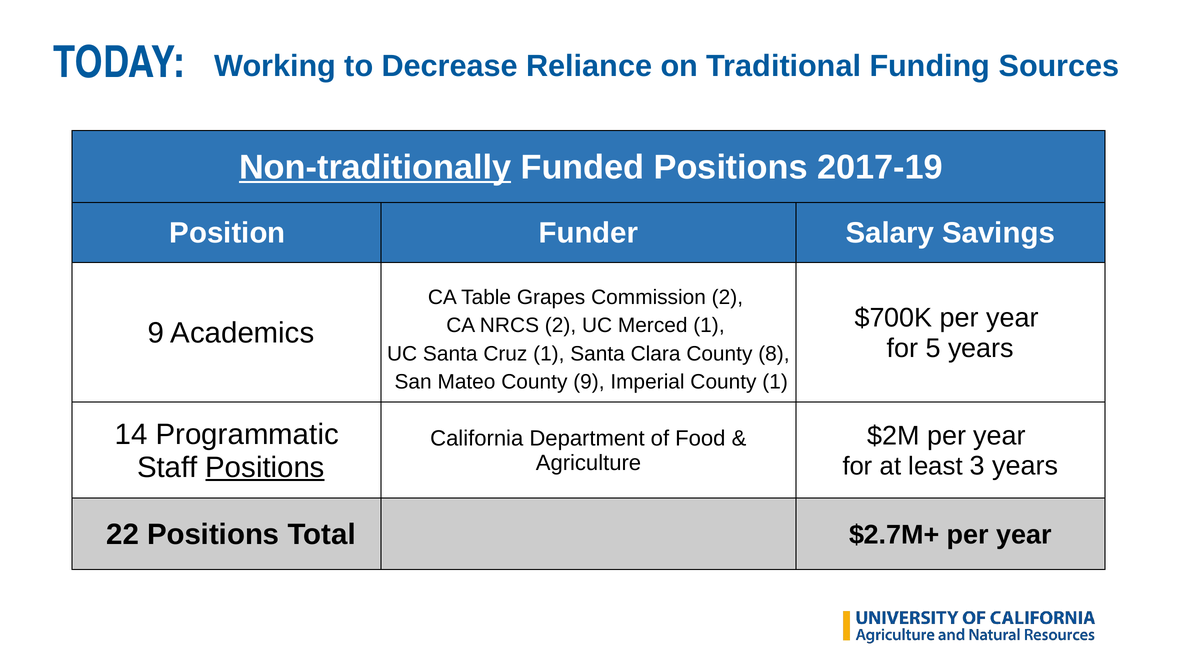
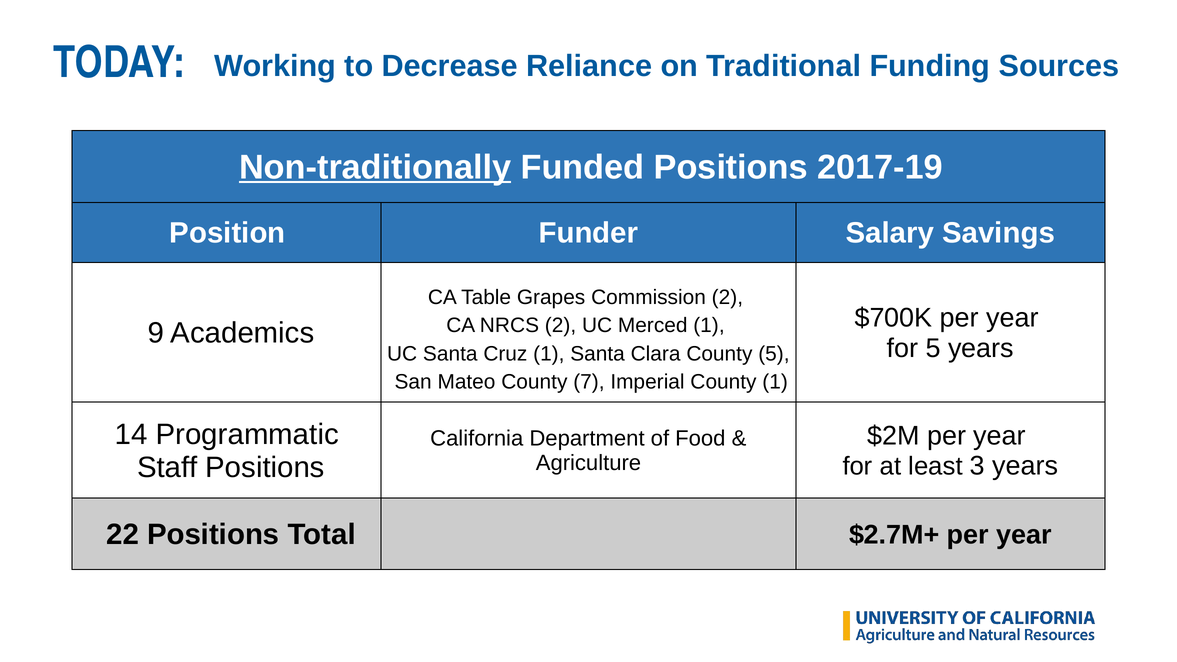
County 8: 8 -> 5 (774, 354)
County 9: 9 -> 7 (589, 382)
Positions underline: present -> none (265, 467)
